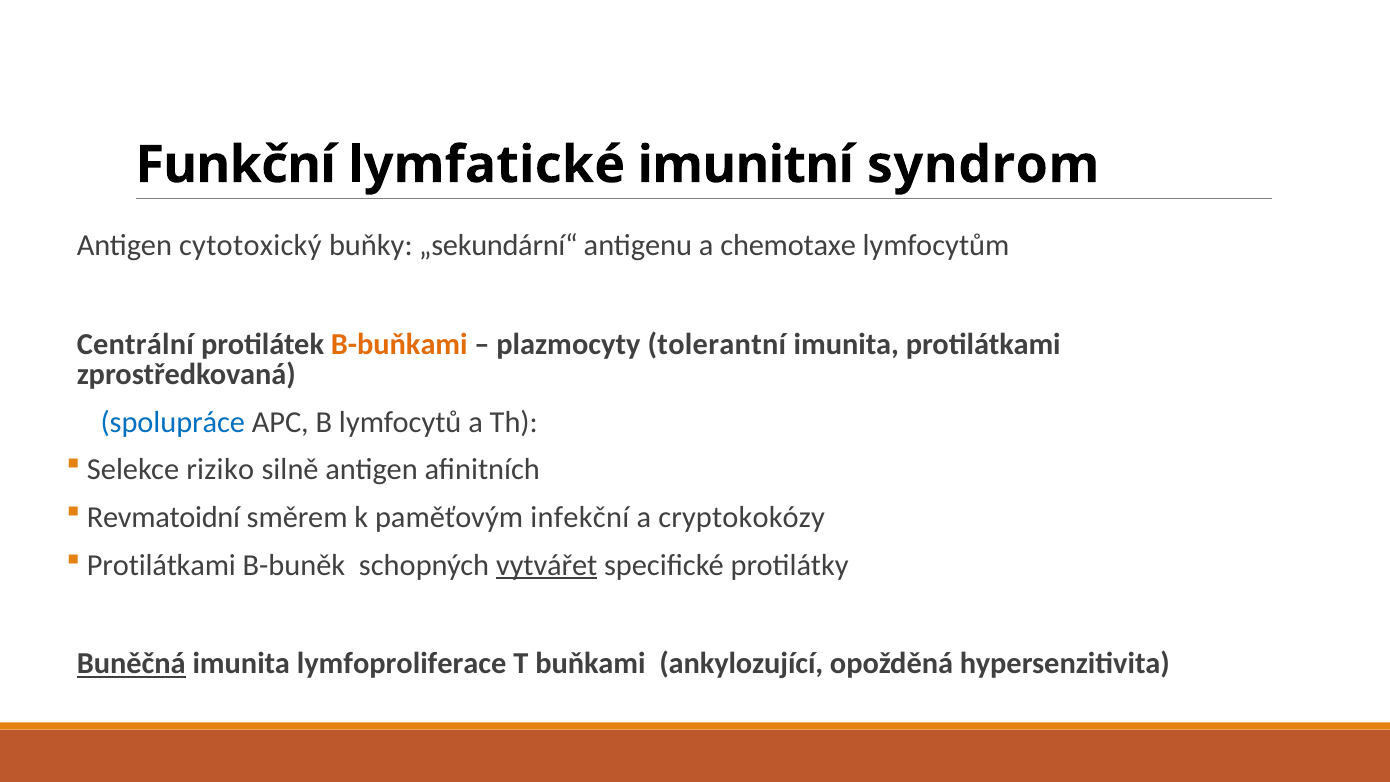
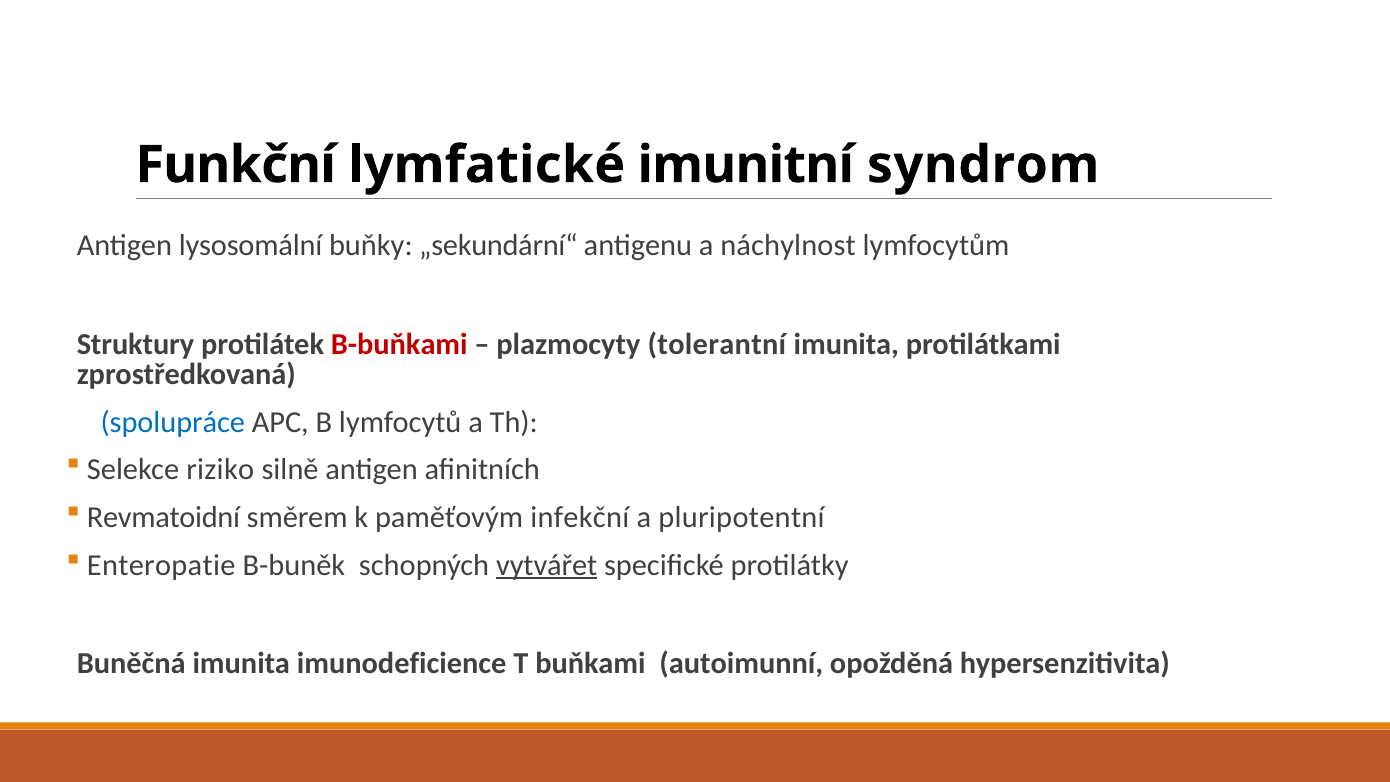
cytotoxický: cytotoxický -> lysosomální (251, 246)
chemotaxe: chemotaxe -> náchylnost (788, 246)
Centrální: Centrální -> Struktury (136, 345)
B-buňkami colour: orange -> red (399, 345)
cryptokokózy: cryptokokózy -> pluripotentní (741, 517)
Protilátkami: Protilátkami -> Enteropatie (161, 565)
Buněčná underline: present -> none (131, 664)
lymfoproliferace: lymfoproliferace -> imunodeficience (402, 664)
ankylozující: ankylozující -> autoimunní (741, 664)
